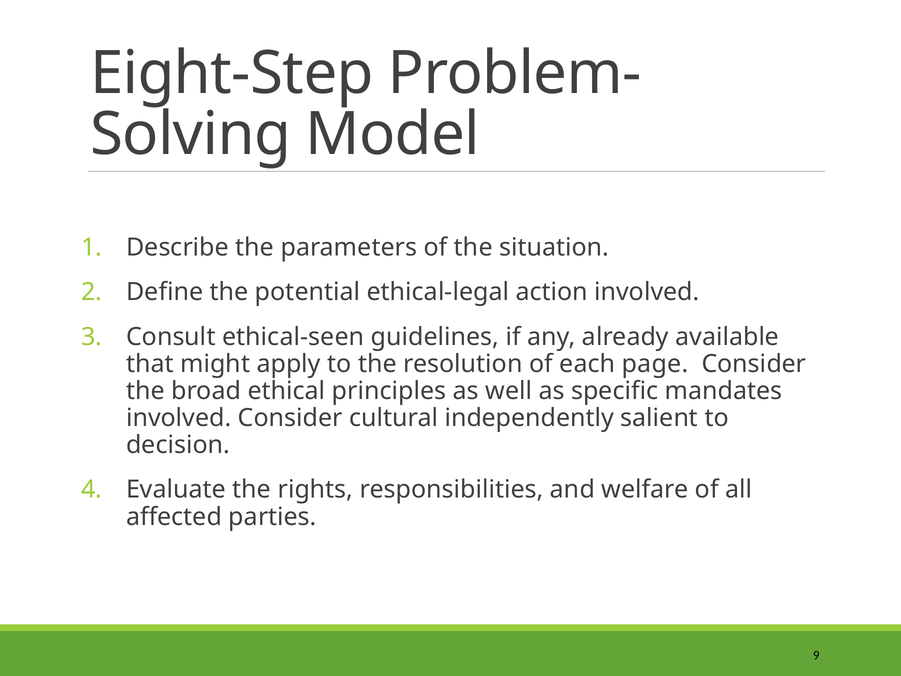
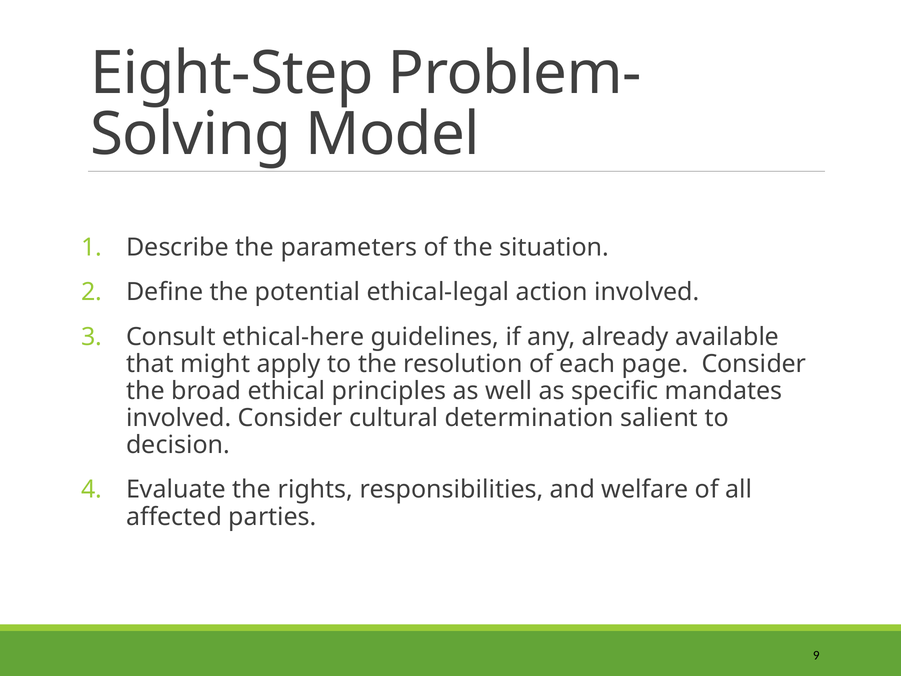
ethical-seen: ethical-seen -> ethical-here (293, 337)
independently: independently -> determination (529, 418)
